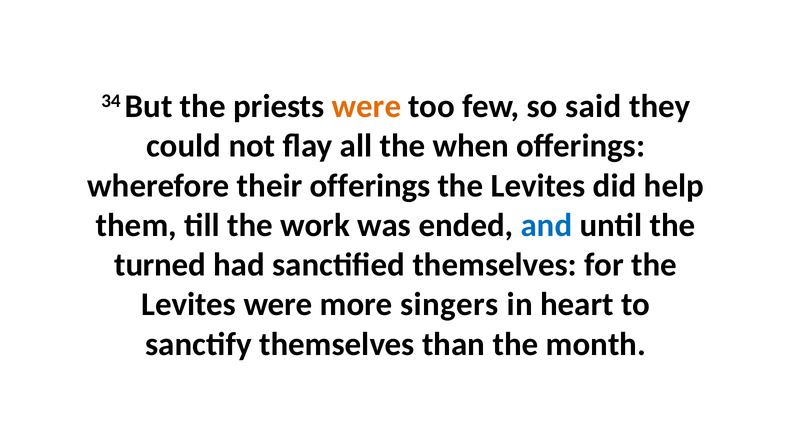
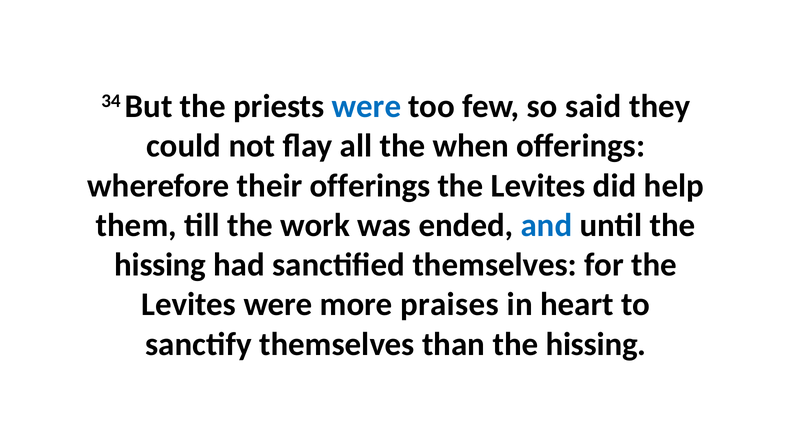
were colour: orange -> blue (367, 106)
turned: turned -> hissing (160, 265)
singers: singers -> praises (449, 304)
than the month: month -> hissing (596, 344)
